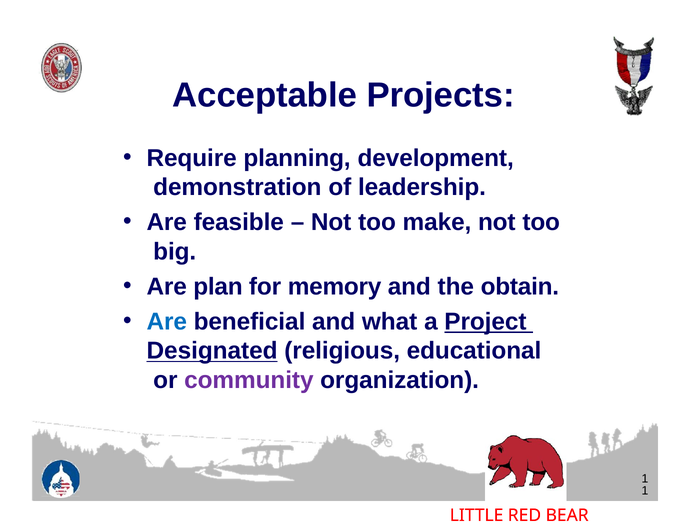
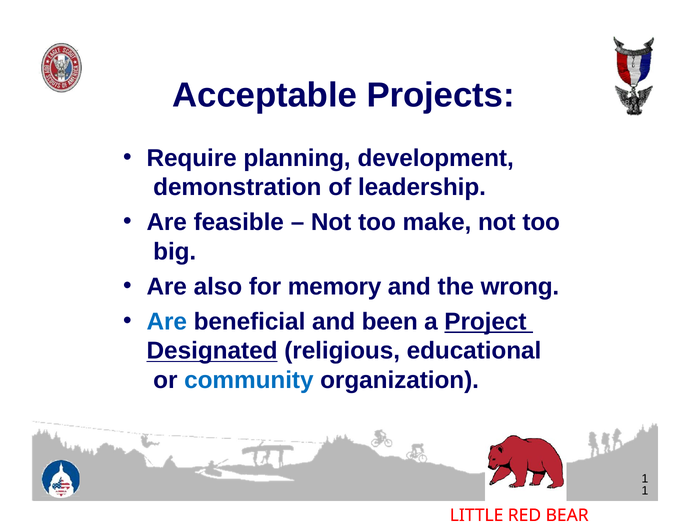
plan: plan -> also (218, 287)
obtain: obtain -> wrong (520, 287)
what: what -> been (390, 322)
community colour: purple -> blue (249, 380)
